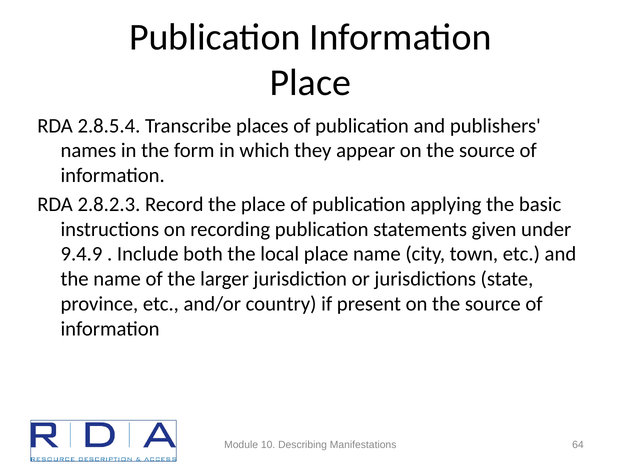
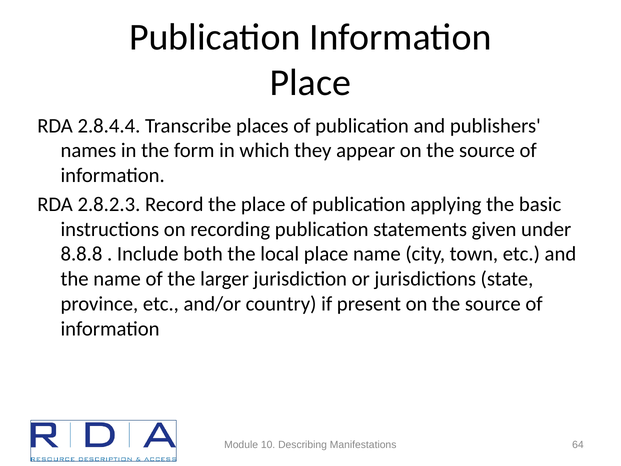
2.8.5.4: 2.8.5.4 -> 2.8.4.4 (109, 126)
9.4.9: 9.4.9 -> 8.8.8 (81, 254)
